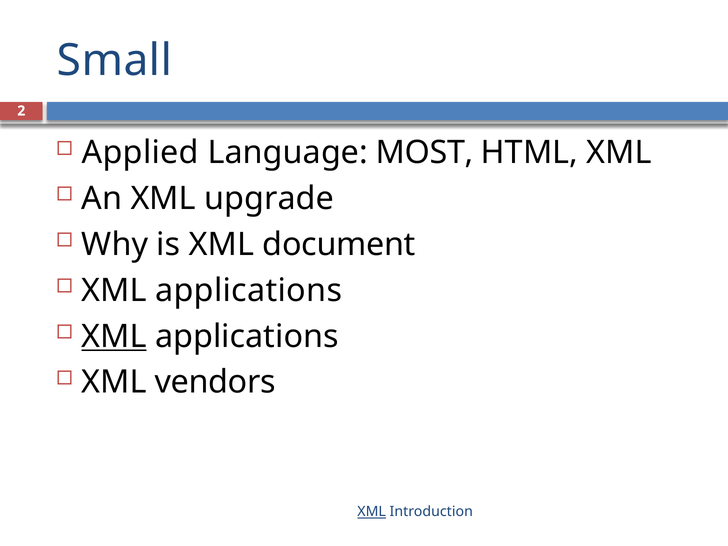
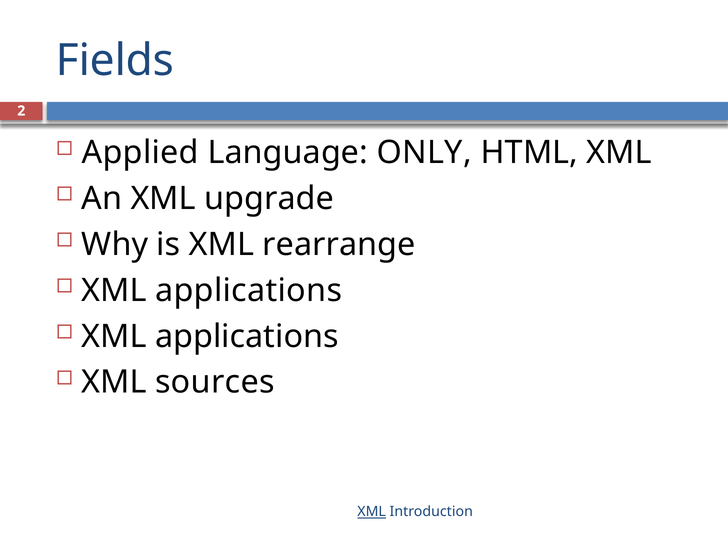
Small: Small -> Fields (115, 61)
MOST: MOST -> ONLY (424, 153)
document: document -> rearrange (339, 244)
XML underline: present -> none (114, 336)
vendors: vendors -> sources (215, 382)
